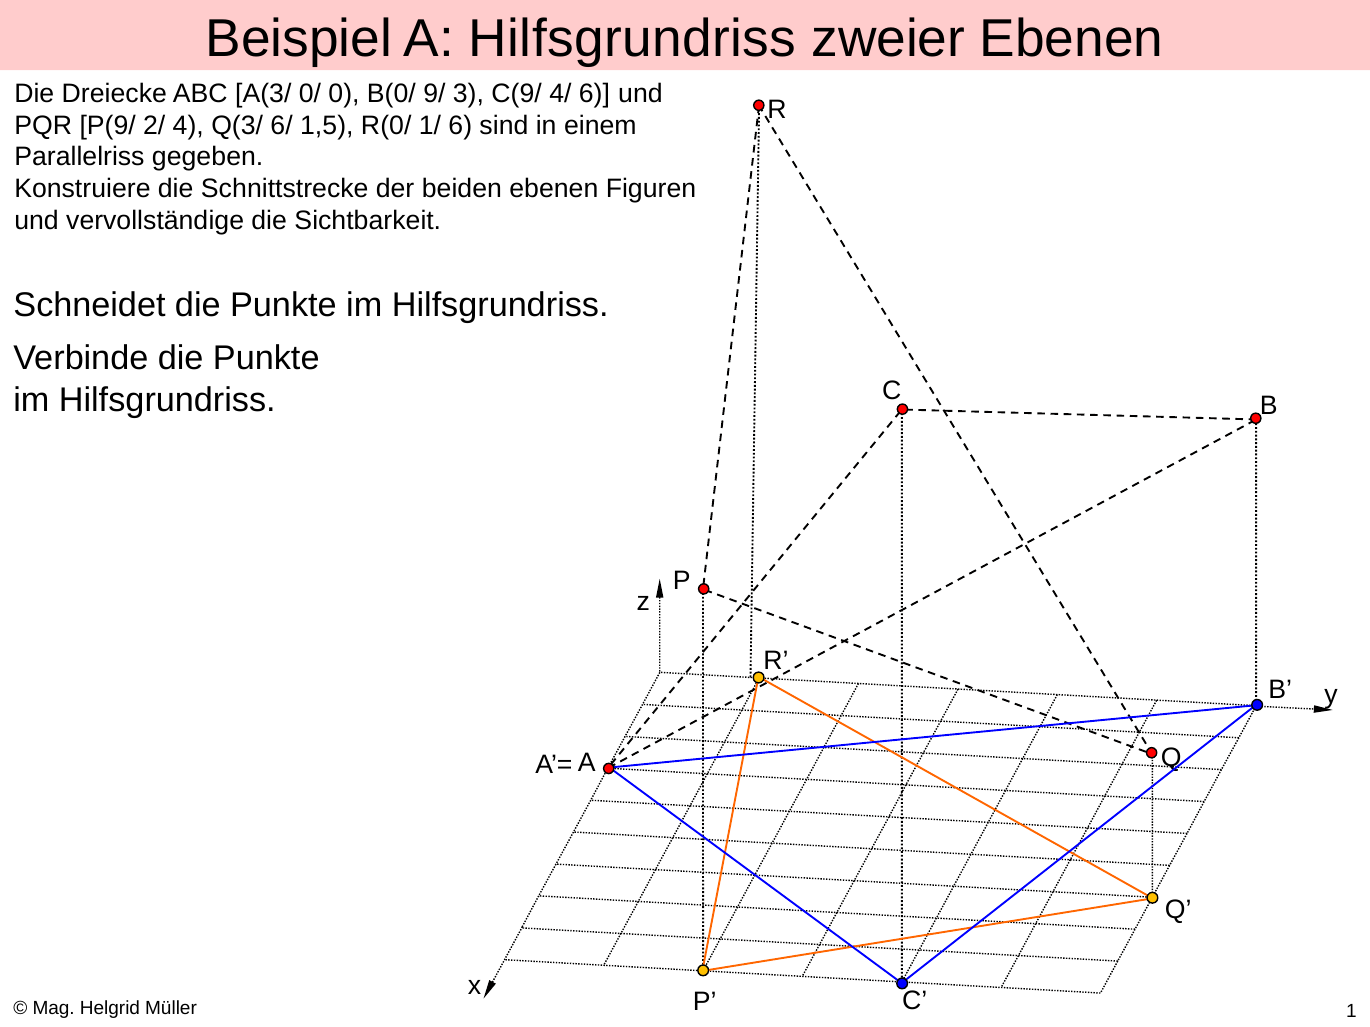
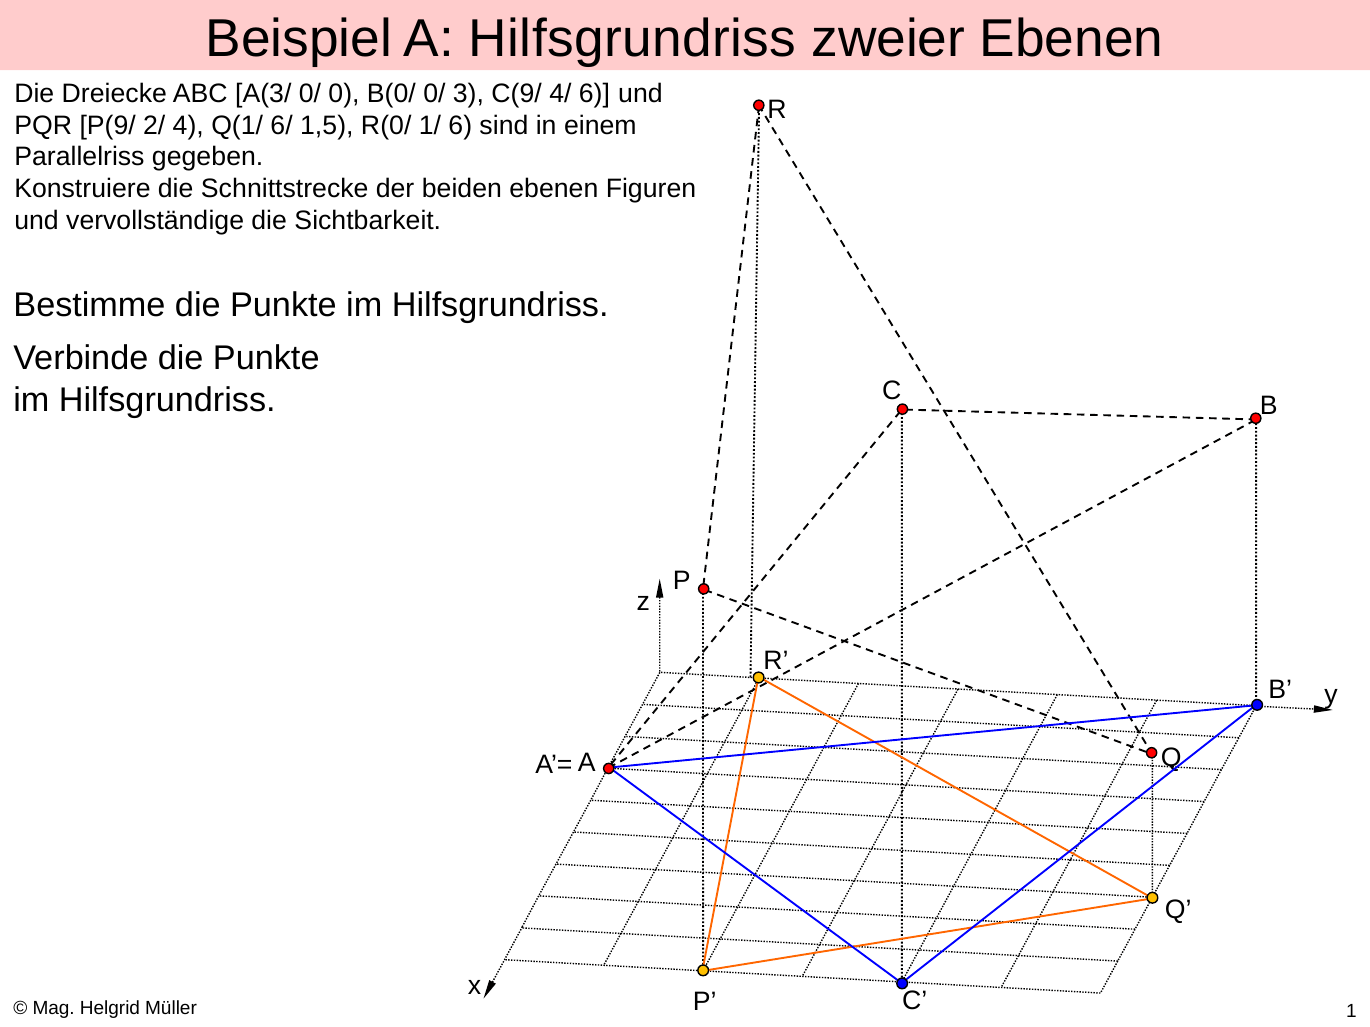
B(0/ 9/: 9/ -> 0/ (434, 93)
Q(3/: Q(3/ -> Q(1/ (237, 125)
Schneidet: Schneidet -> Bestimme (89, 305)
